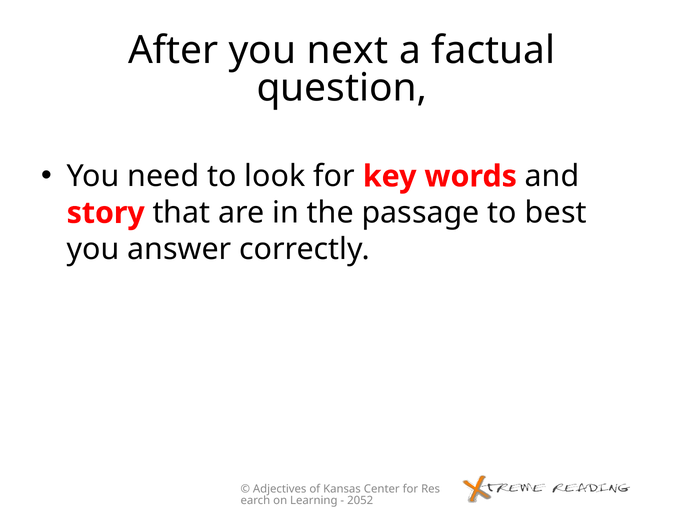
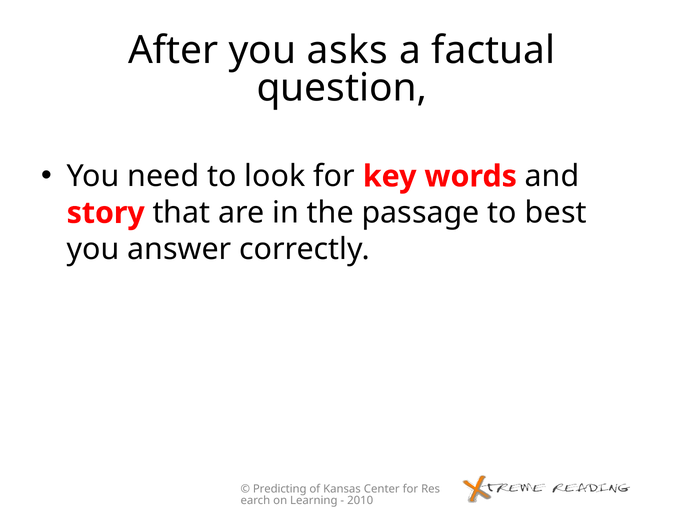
next: next -> asks (347, 50)
Adjectives: Adjectives -> Predicting (280, 489)
2052: 2052 -> 2010 (360, 500)
